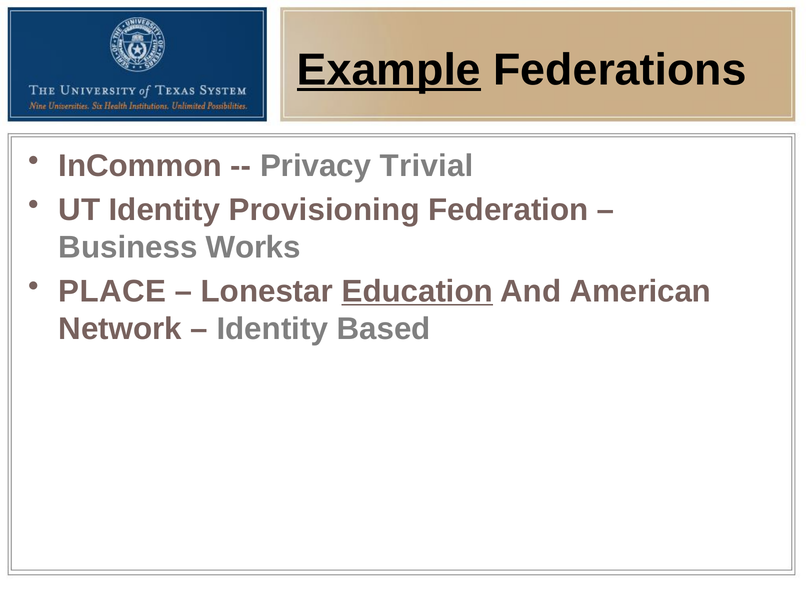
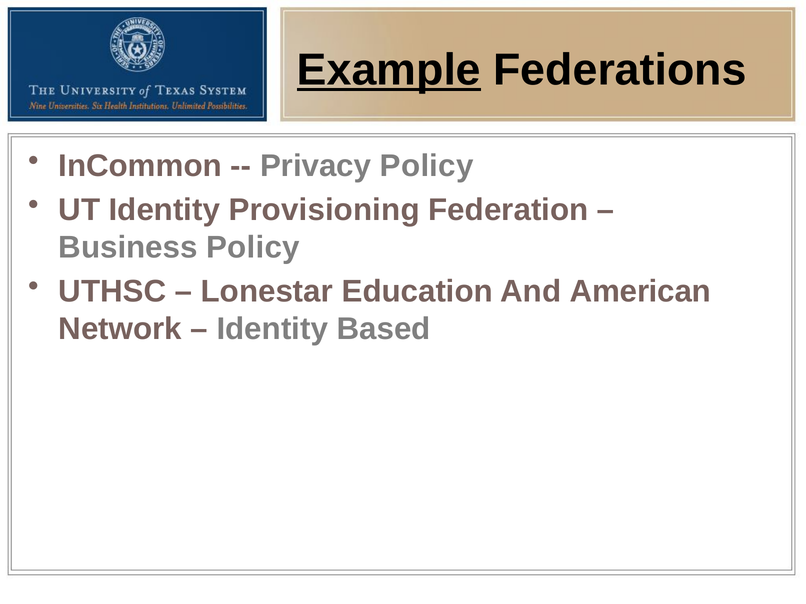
Privacy Trivial: Trivial -> Policy (427, 166)
Business Works: Works -> Policy (253, 248)
PLACE: PLACE -> UTHSC (112, 292)
Education underline: present -> none (417, 292)
